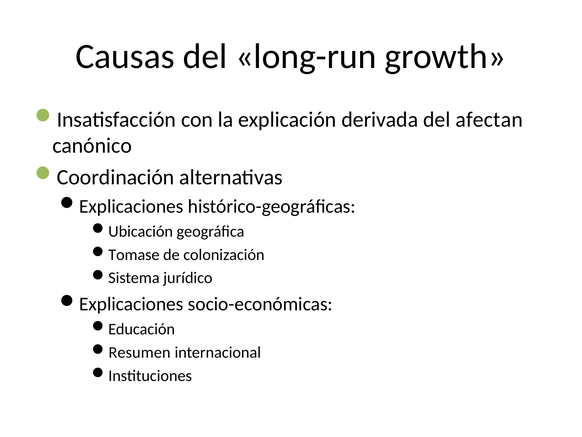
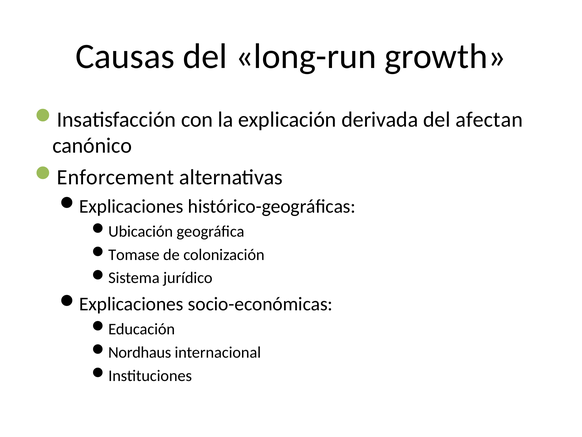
Coordinación: Coordinación -> Enforcement (115, 177)
Resumen: Resumen -> Nordhaus (140, 352)
